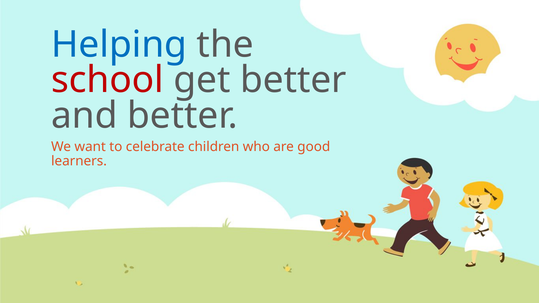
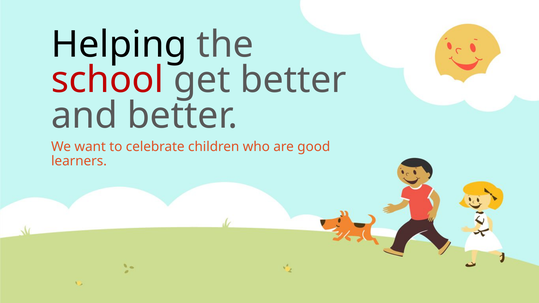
Helping colour: blue -> black (119, 44)
